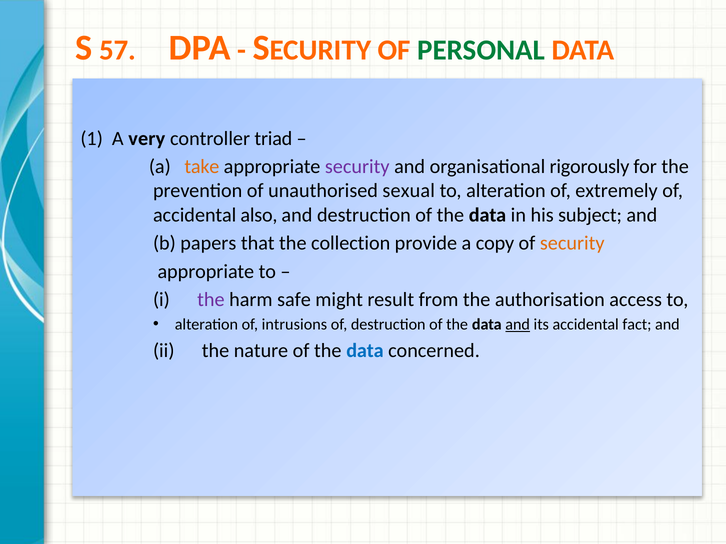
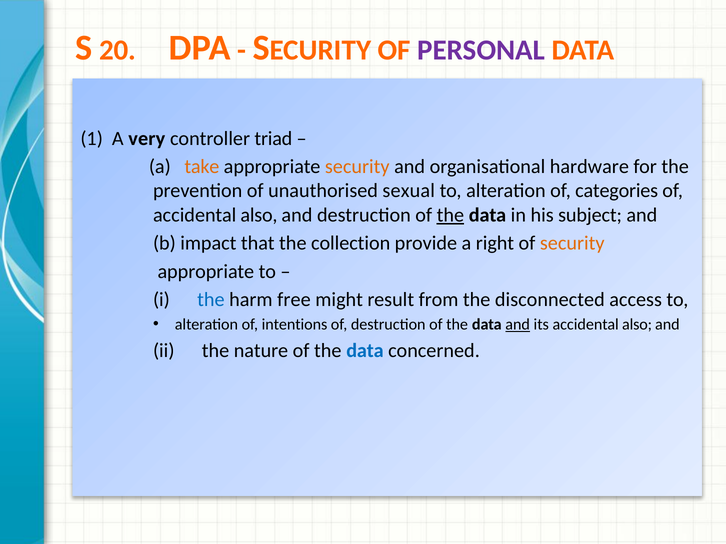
57: 57 -> 20 (118, 50)
PERSONAL colour: green -> purple (481, 50)
security colour: purple -> orange (357, 167)
rigorously: rigorously -> hardware (589, 167)
extremely: extremely -> categories (617, 191)
the underline: none -> present (450, 215)
papers: papers -> impact (208, 243)
copy: copy -> right (495, 243)
the colour: purple -> blue (211, 300)
safe: safe -> free (294, 300)
authorisation: authorisation -> disconnected (550, 300)
intrusions: intrusions -> intentions (295, 325)
its accidental fact: fact -> also (637, 325)
